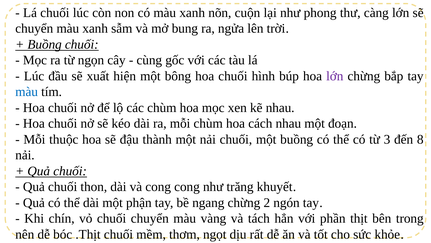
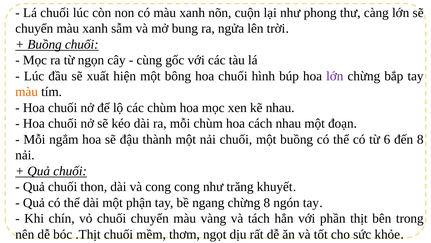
màu colour: blue -> orange (27, 92)
thuộc: thuộc -> ngắm (64, 139)
3: 3 -> 6 (387, 139)
chừng 2: 2 -> 8 (267, 202)
